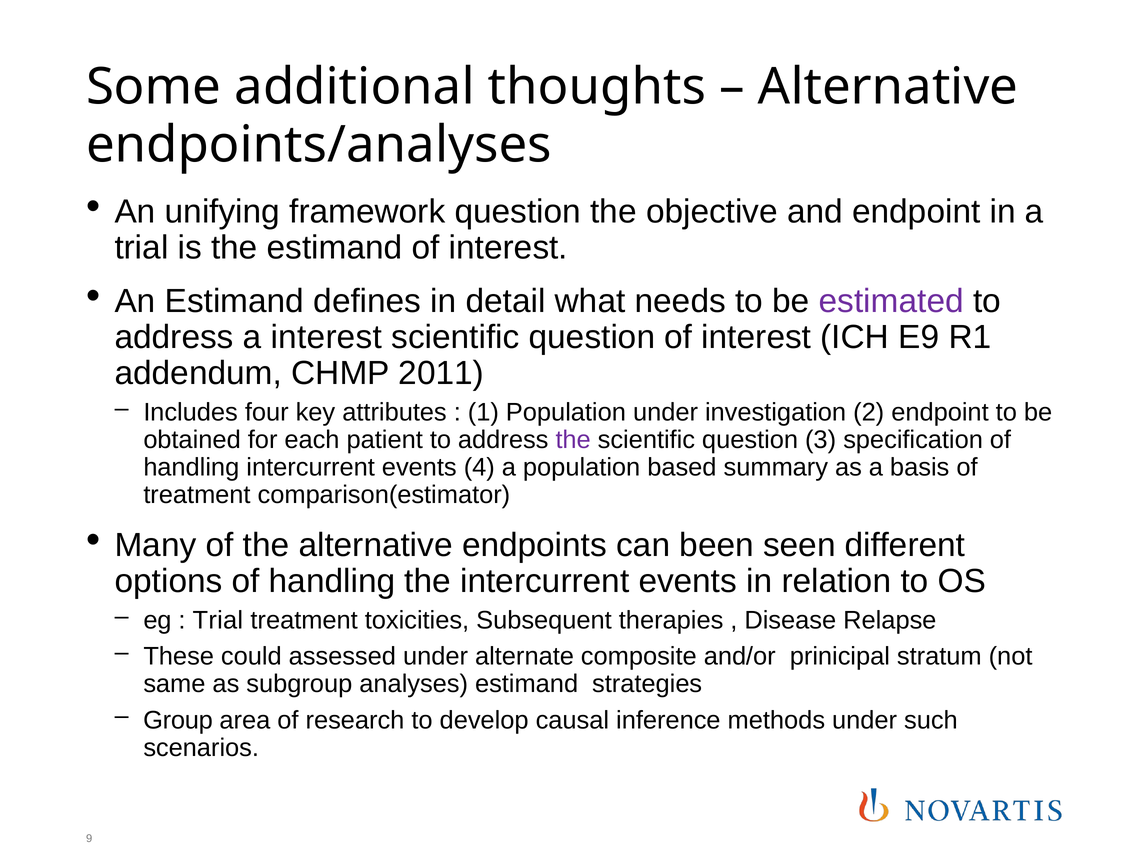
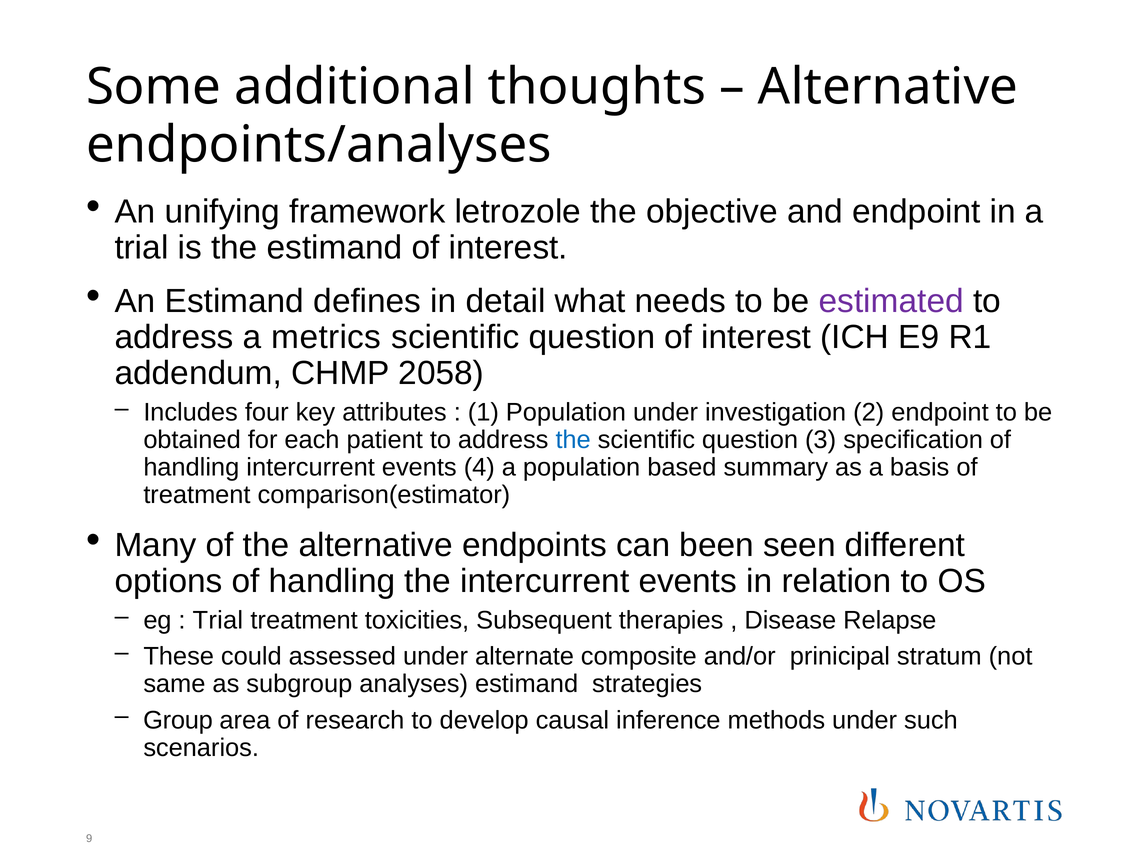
framework question: question -> letrozole (518, 212)
a interest: interest -> metrics (326, 337)
2011: 2011 -> 2058 (441, 373)
the colour: purple -> blue (573, 440)
